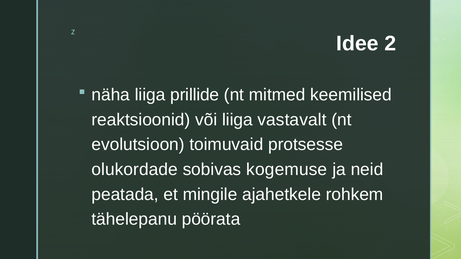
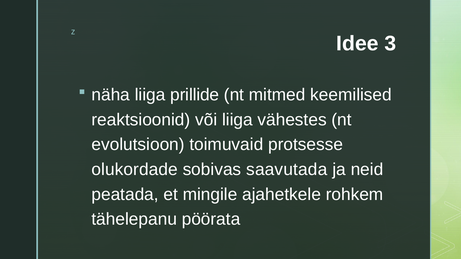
2: 2 -> 3 (390, 44)
vastavalt: vastavalt -> vähestes (292, 120)
kogemuse: kogemuse -> saavutada (287, 170)
